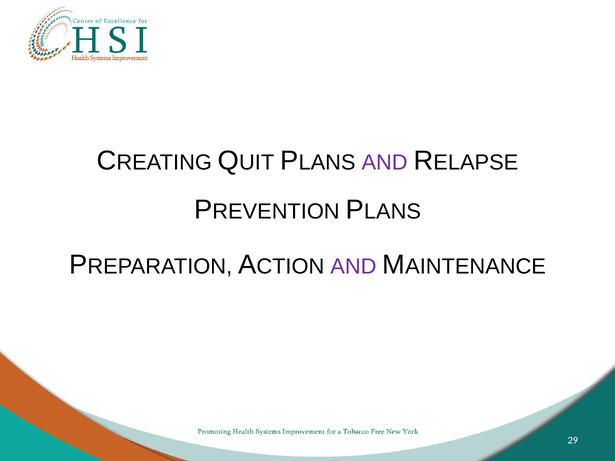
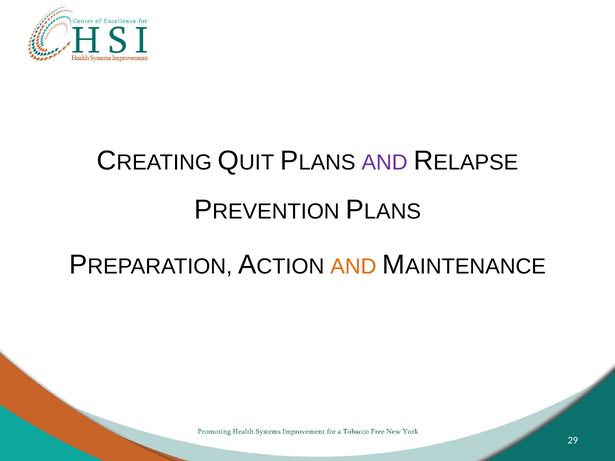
AND colour: purple -> orange (353, 266)
